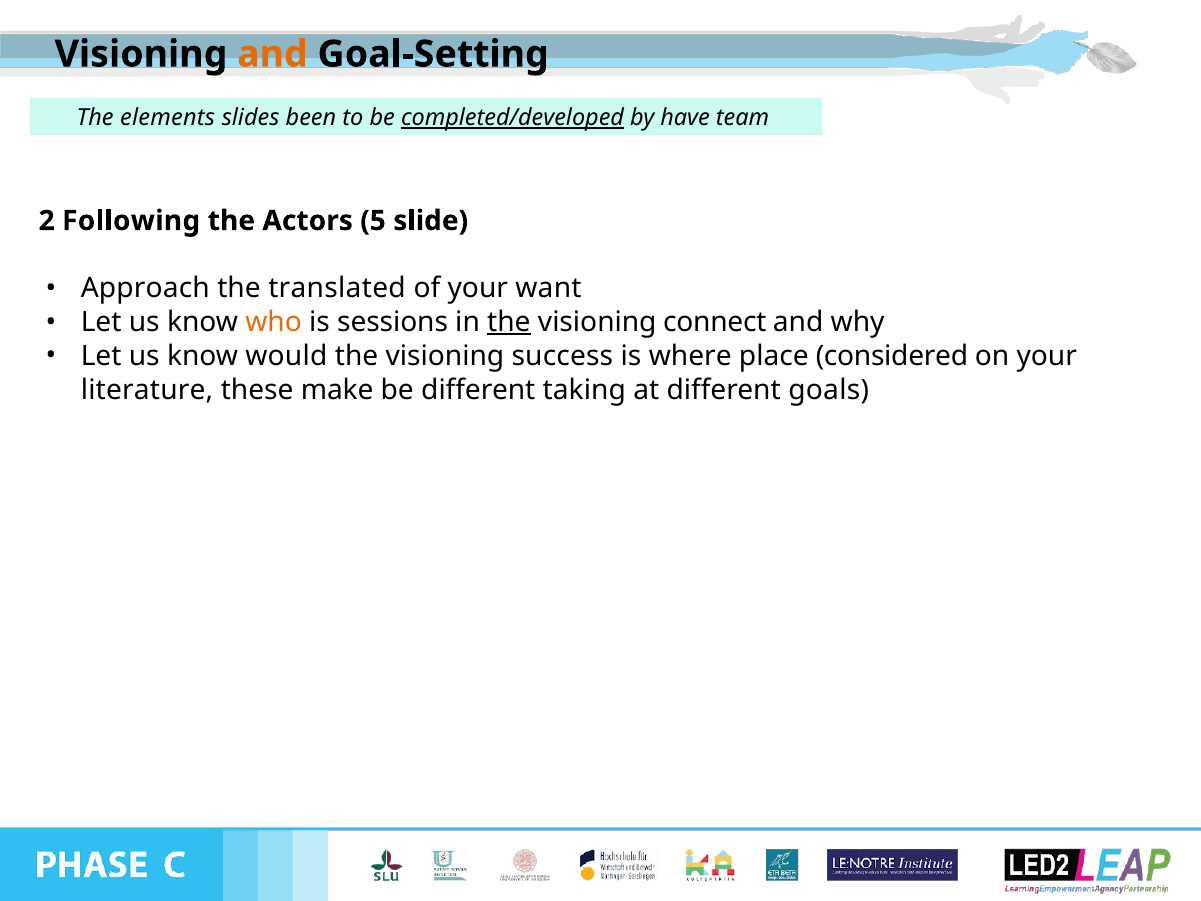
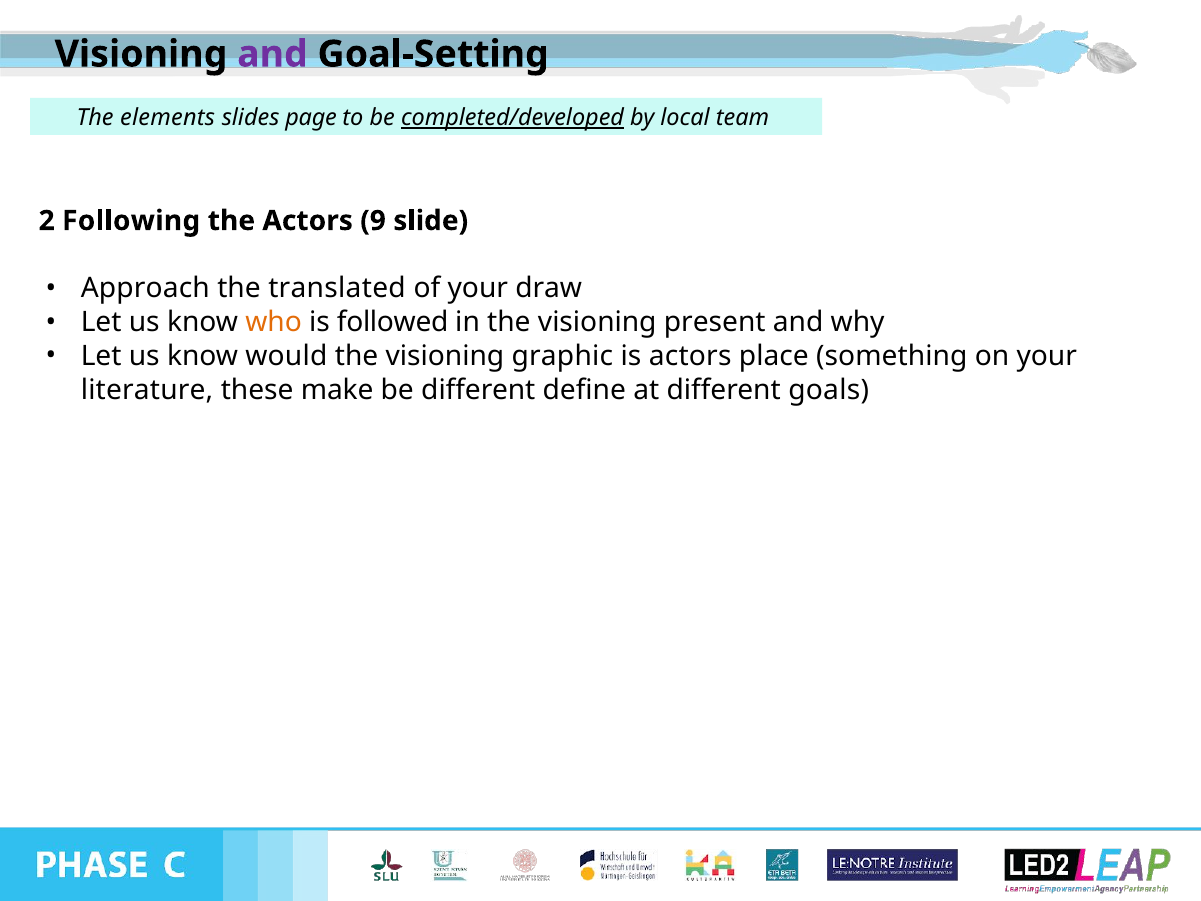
and colour: orange -> purple (272, 54)
been: been -> page (311, 118)
have: have -> local (685, 118)
5: 5 -> 9 (373, 221)
want: want -> draw (549, 288)
sessions: sessions -> followed (393, 322)
the underline: present -> none (509, 322)
connect: connect -> present (715, 322)
success: success -> graphic (562, 356)
is where: where -> actors (690, 356)
considered: considered -> something (892, 356)
taking: taking -> define (584, 390)
